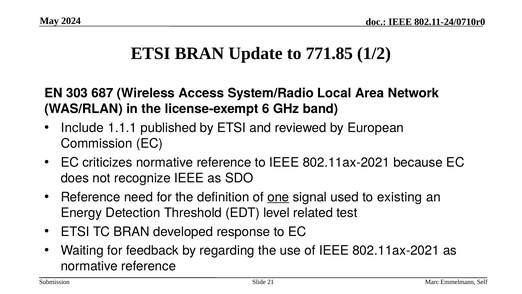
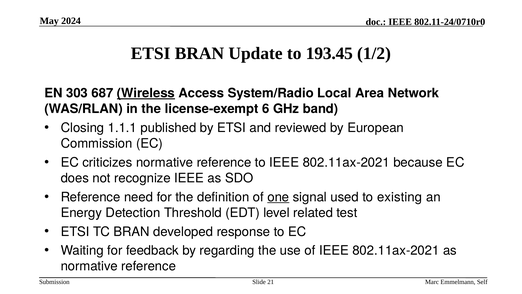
771.85: 771.85 -> 193.45 (329, 53)
Wireless underline: none -> present (146, 93)
Include: Include -> Closing (82, 128)
